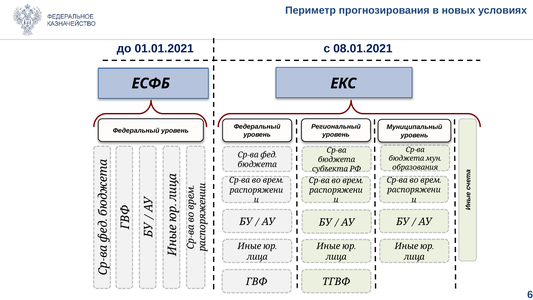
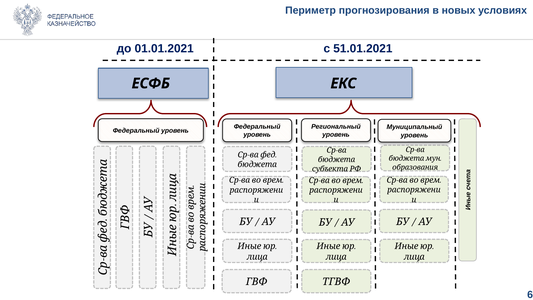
08.01.2021: 08.01.2021 -> 51.01.2021 (363, 49)
